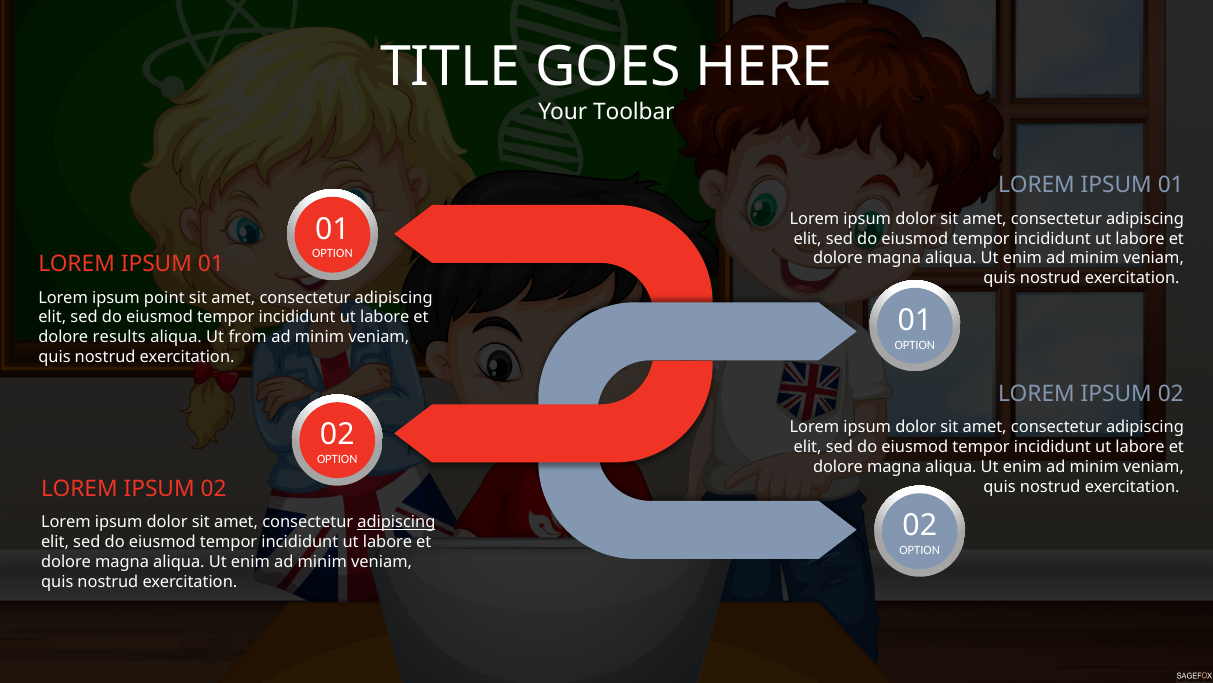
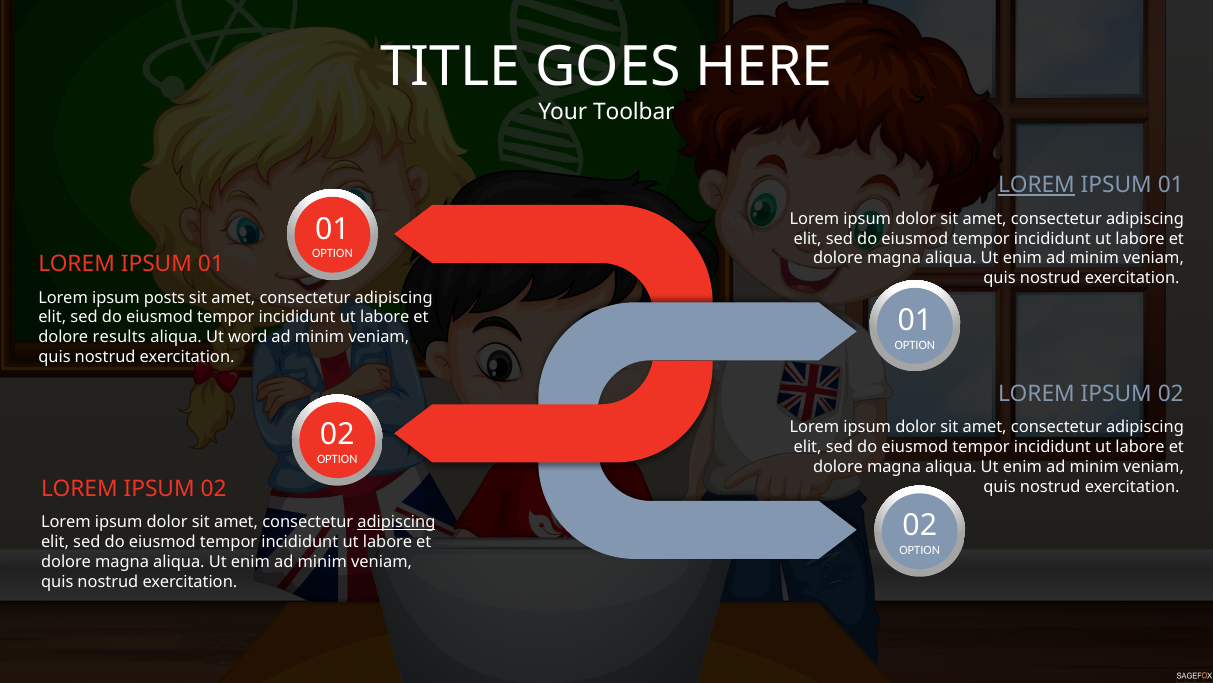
LOREM underline: none -> present (1037, 185)
point: point -> posts (164, 297)
from: from -> word (248, 337)
